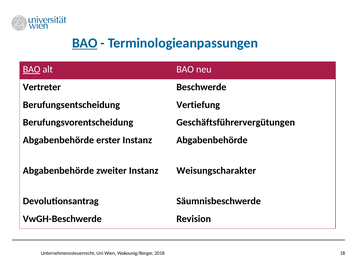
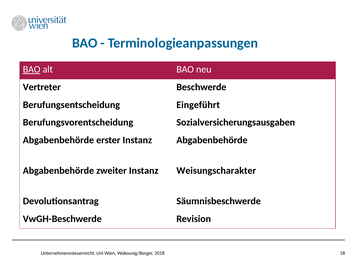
BAO underline: present -> none (85, 43)
Vertiefung: Vertiefung -> Eingeführt (198, 105)
Geschäftsführervergütungen: Geschäftsführervergütungen -> Sozialversicherungsausgaben (236, 123)
